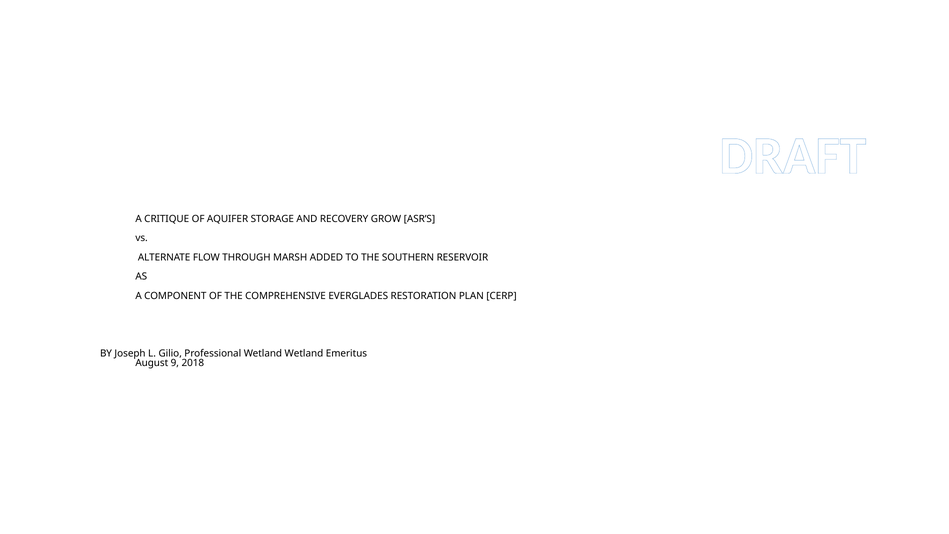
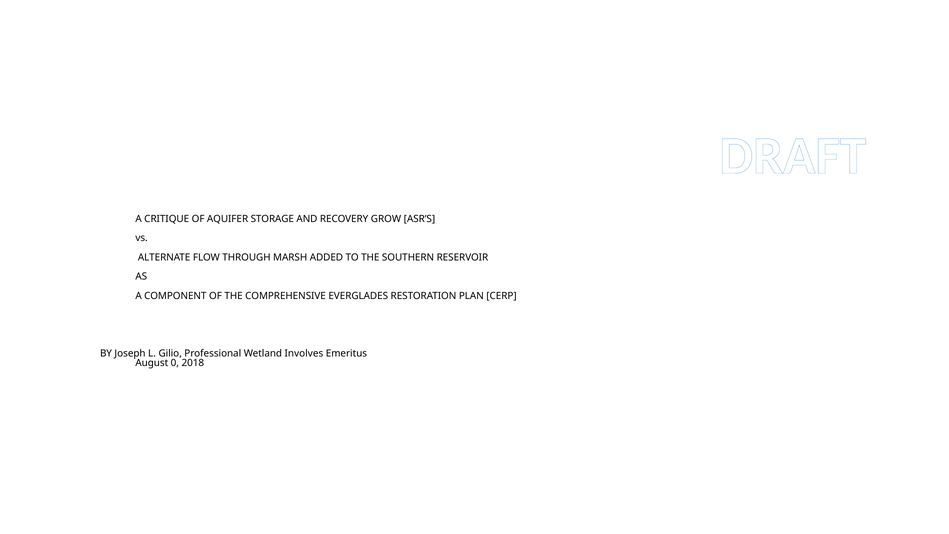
Wetland Wetland: Wetland -> Involves (304, 353)
9: 9 -> 0 (175, 363)
